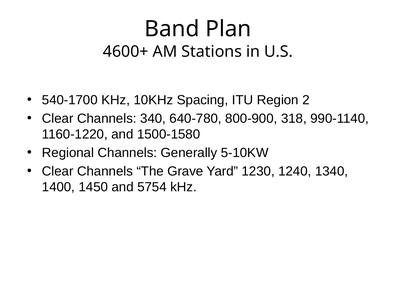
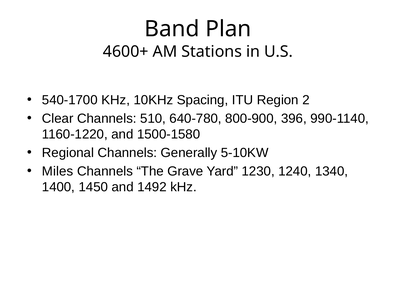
340: 340 -> 510 (153, 118)
318: 318 -> 396 (294, 118)
Clear: Clear -> Miles (58, 171)
5754: 5754 -> 1492 (152, 187)
